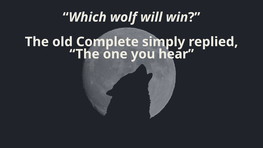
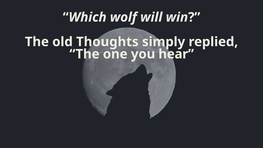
Complete: Complete -> Thoughts (107, 42)
